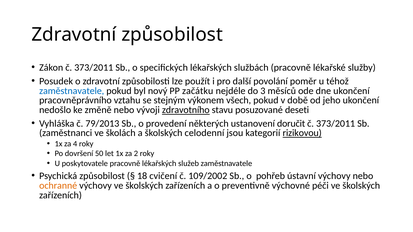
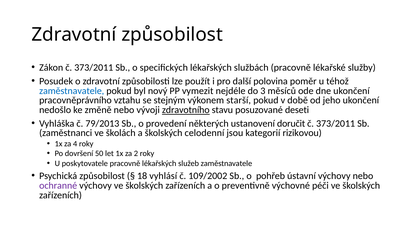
povolání: povolání -> polovina (271, 81)
začátku: začátku -> vymezit (198, 91)
všech: všech -> starší (239, 101)
rizikovou underline: present -> none (302, 133)
cvičení: cvičení -> vyhlásí (163, 176)
ochranné colour: orange -> purple (58, 186)
